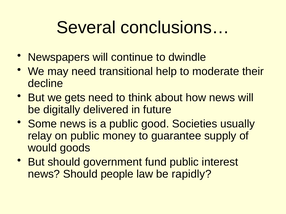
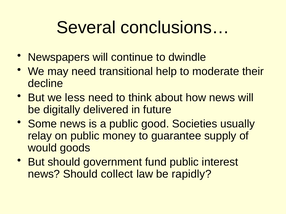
gets: gets -> less (75, 98)
people: people -> collect (117, 174)
